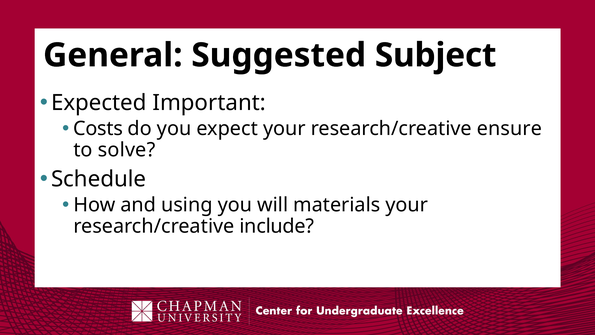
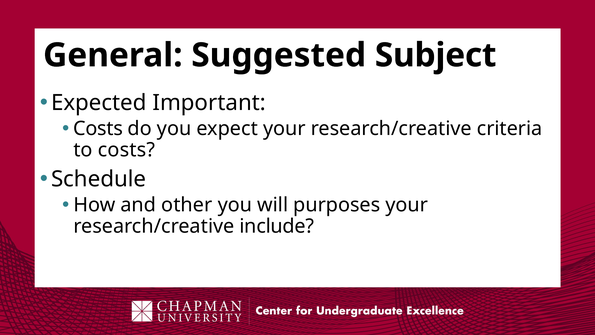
ensure: ensure -> criteria (510, 128)
to solve: solve -> costs (127, 150)
using: using -> other (187, 205)
materials: materials -> purposes (337, 205)
